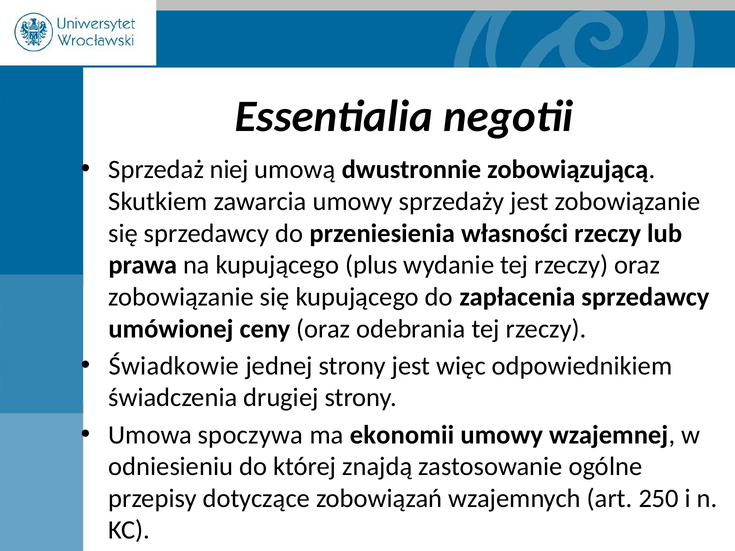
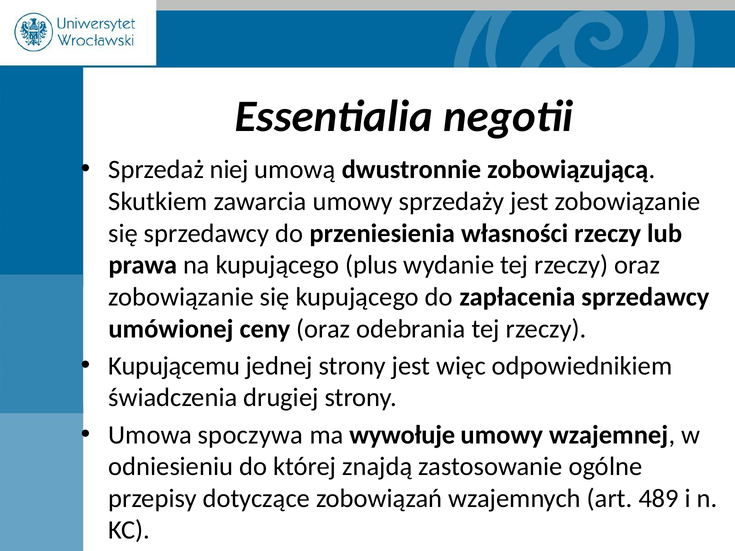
Świadkowie: Świadkowie -> Kupującemu (174, 366)
ekonomii: ekonomii -> wywołuje (402, 435)
250: 250 -> 489 (659, 499)
